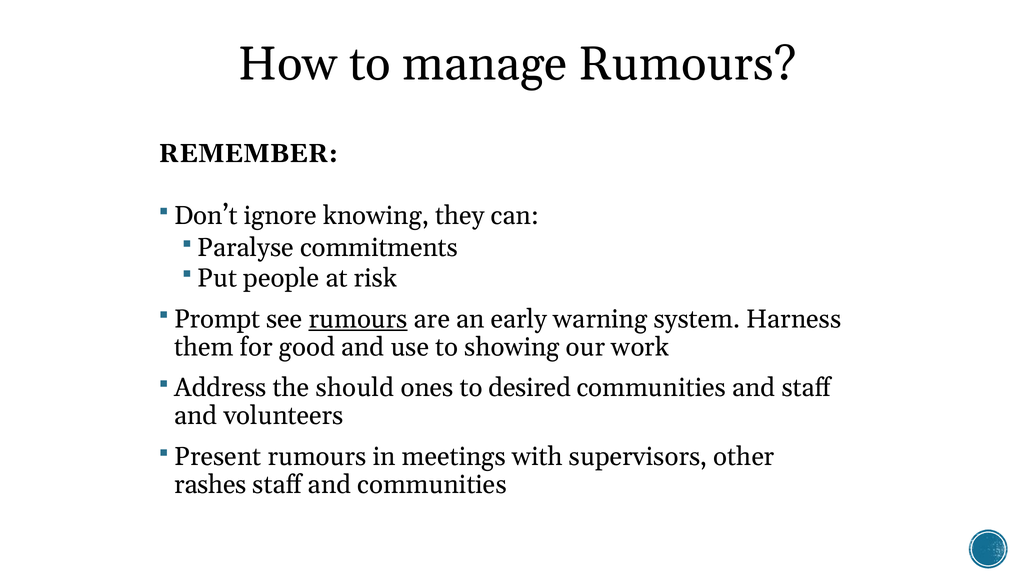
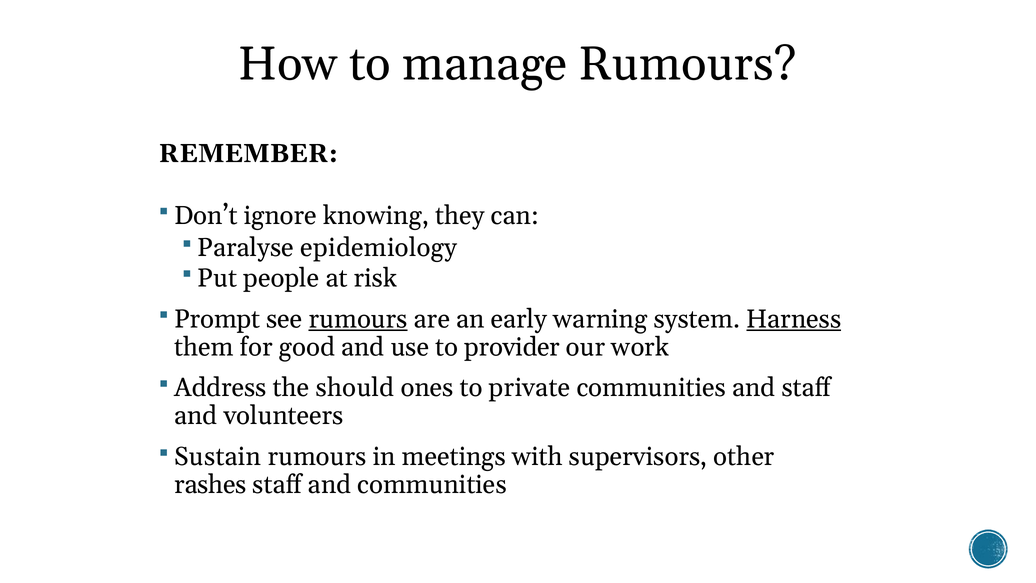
commitments: commitments -> epidemiology (379, 248)
Harness underline: none -> present (794, 319)
showing: showing -> provider (512, 347)
desired: desired -> private (530, 388)
Present: Present -> Sustain (218, 457)
